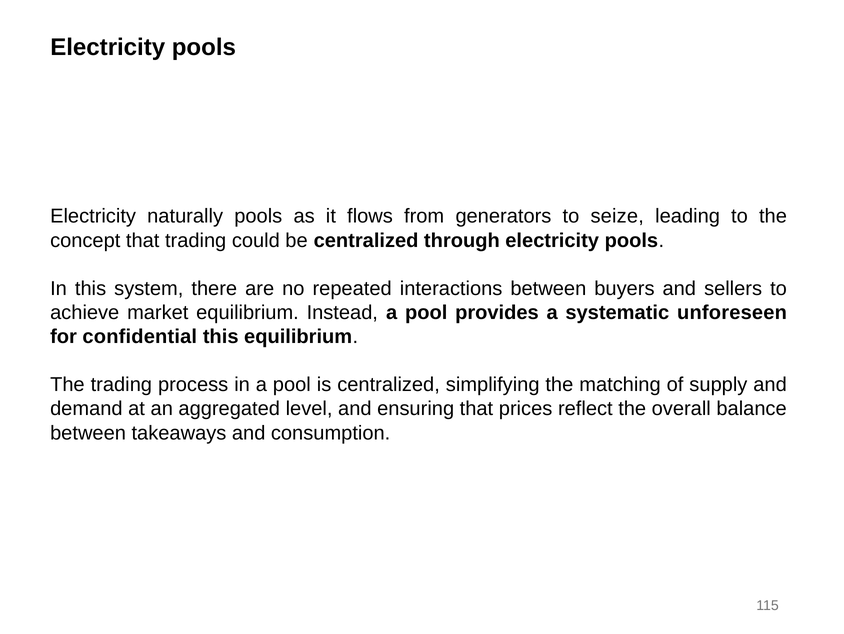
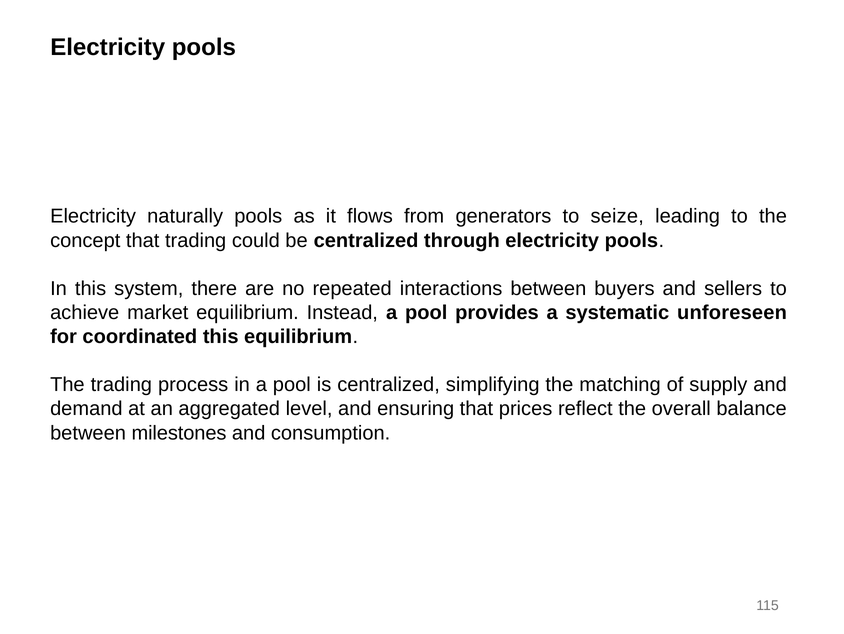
confidential: confidential -> coordinated (140, 337)
takeaways: takeaways -> milestones (179, 433)
